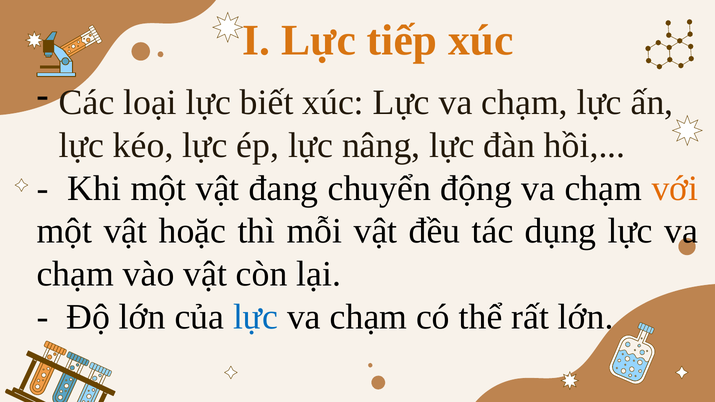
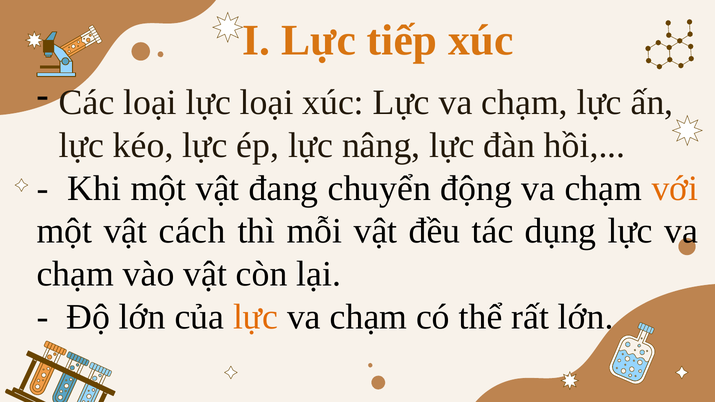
lực biết: biết -> loại (267, 103)
hoặc: hoặc -> cách (192, 231)
lực colour: blue -> orange (256, 317)
